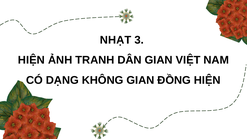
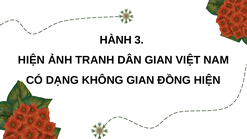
NHẠT: NHẠT -> HÀNH (116, 40)
